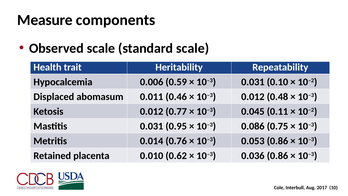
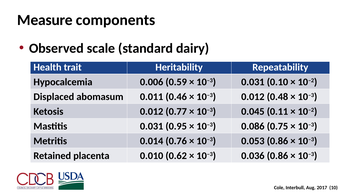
standard scale: scale -> dairy (193, 48)
